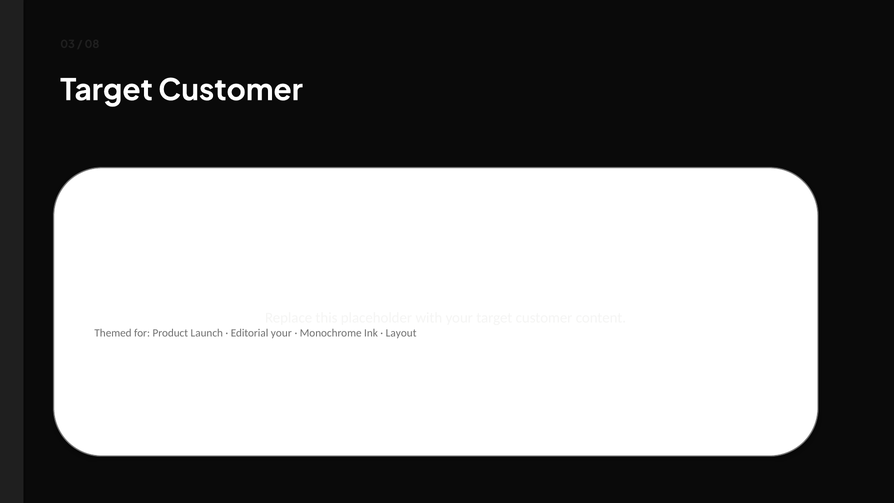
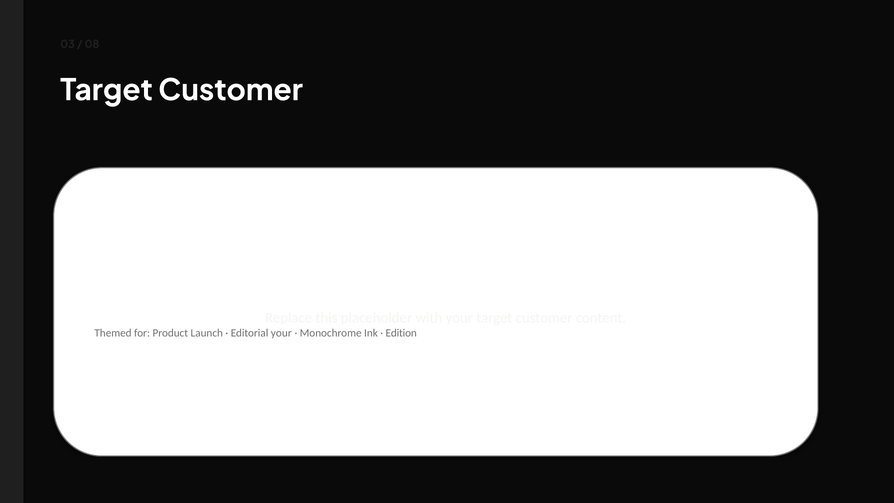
Layout: Layout -> Edition (401, 333)
